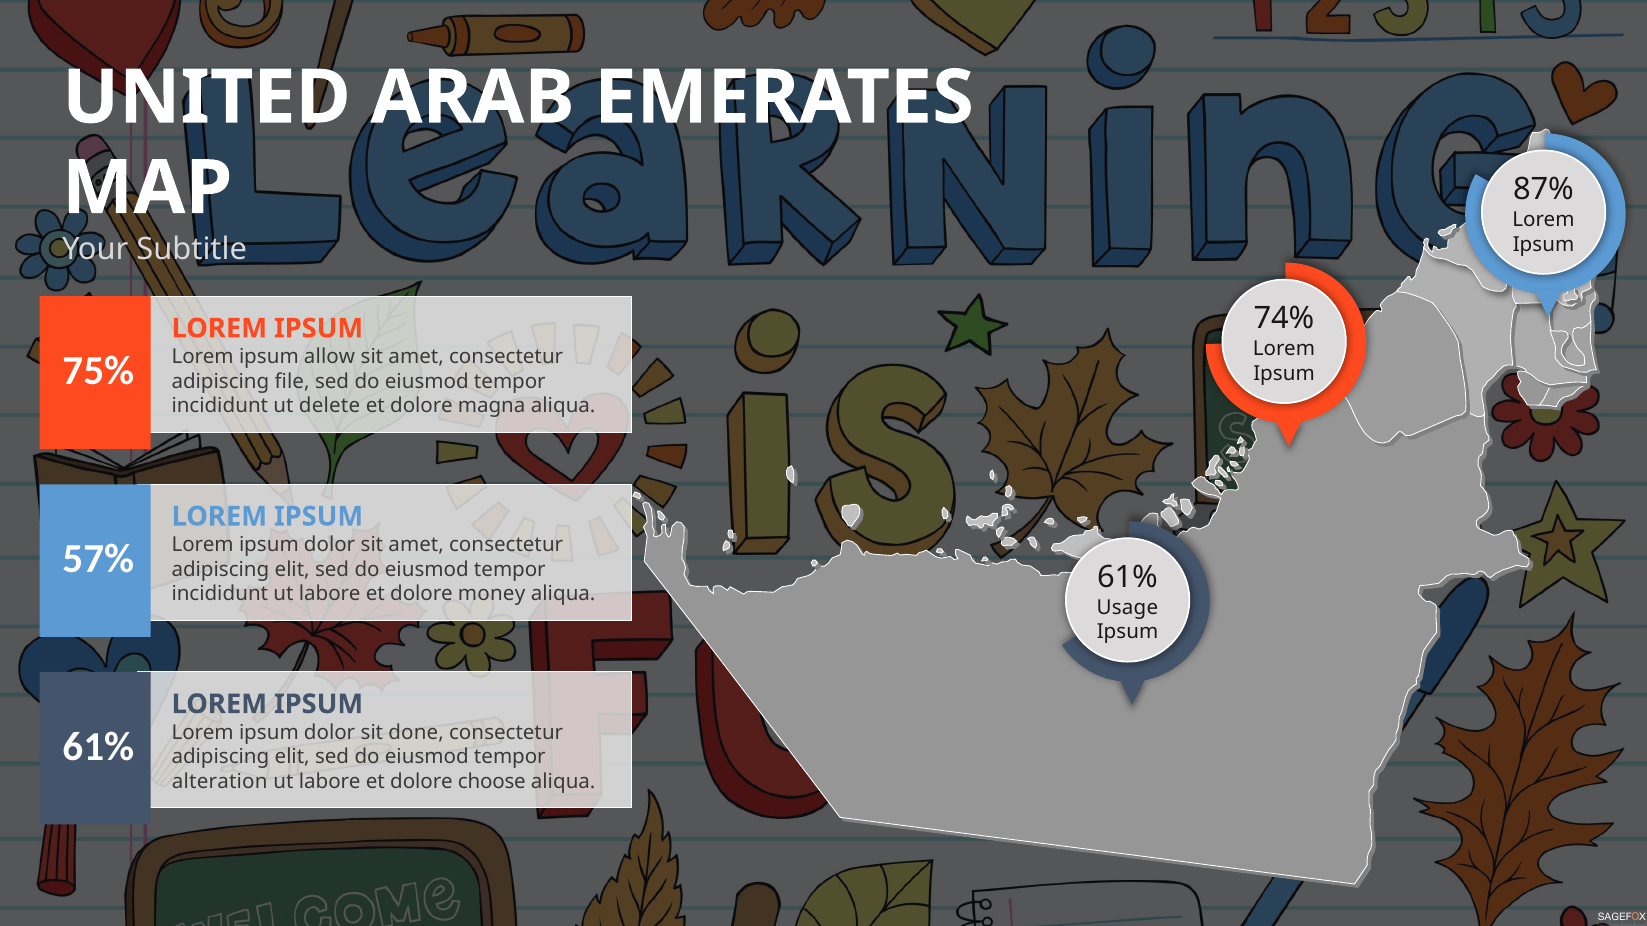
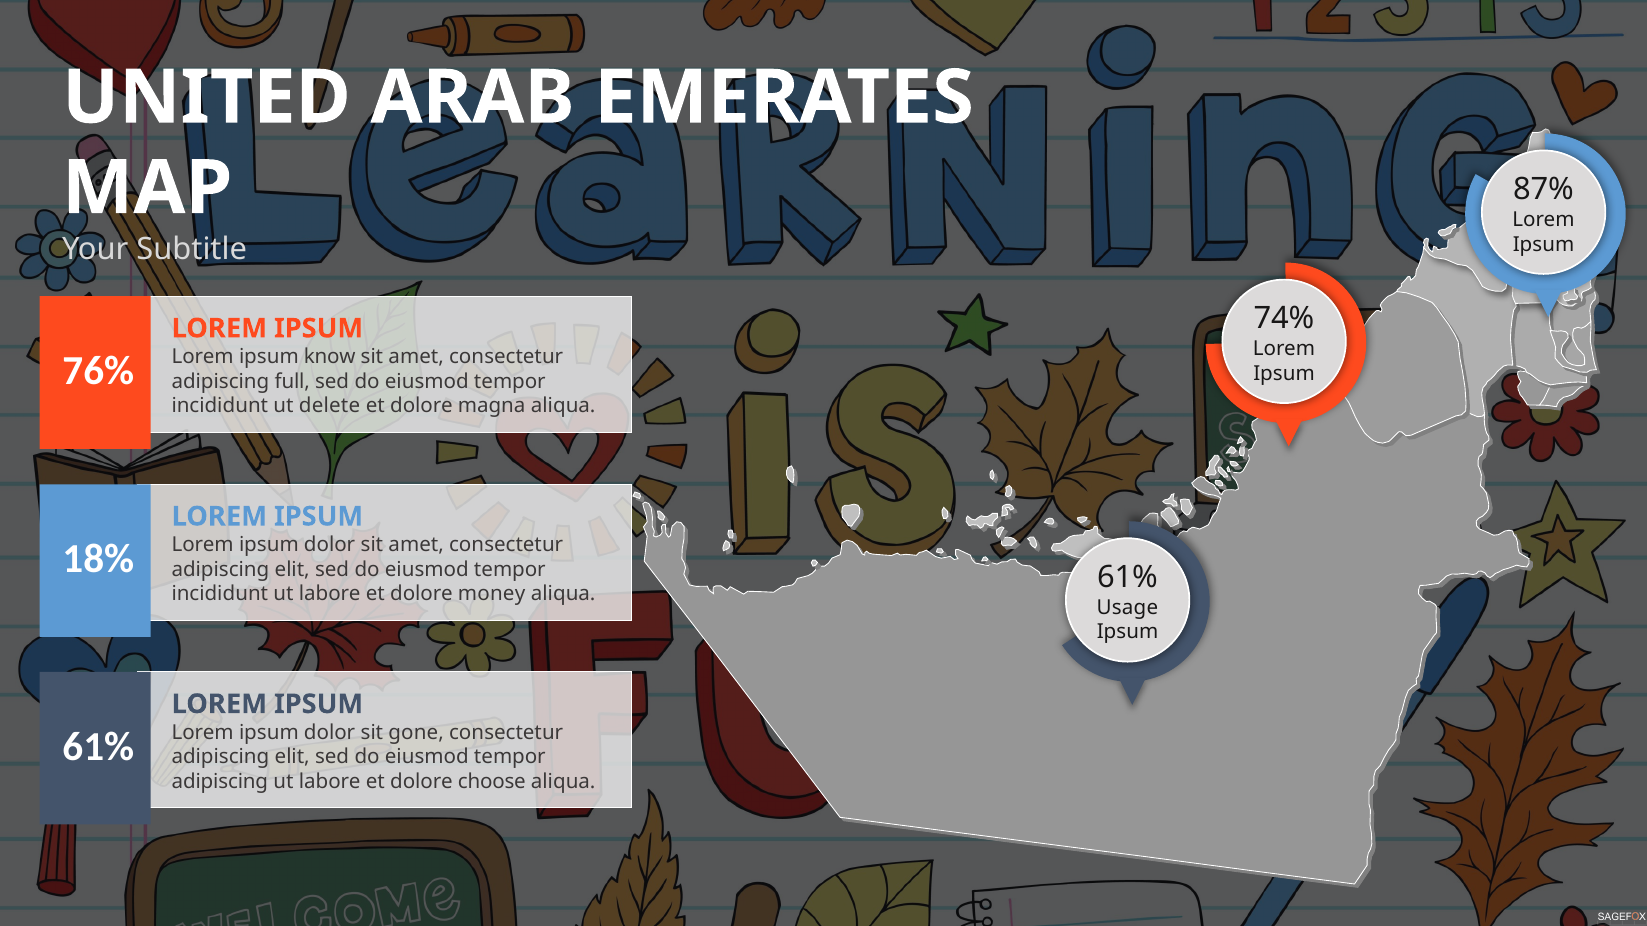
allow: allow -> know (330, 357)
75%: 75% -> 76% (98, 371)
file: file -> full (292, 382)
57%: 57% -> 18% (98, 559)
done: done -> gone (416, 733)
alteration: alteration -> adipiscing (220, 782)
